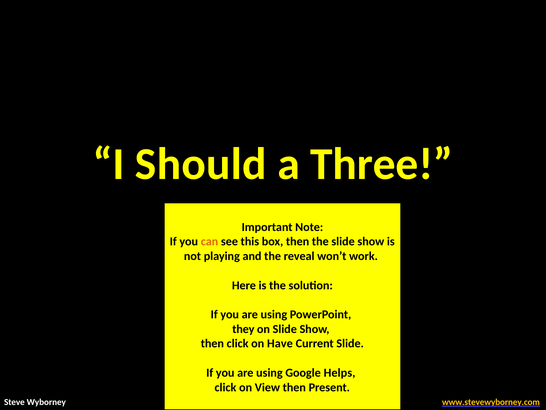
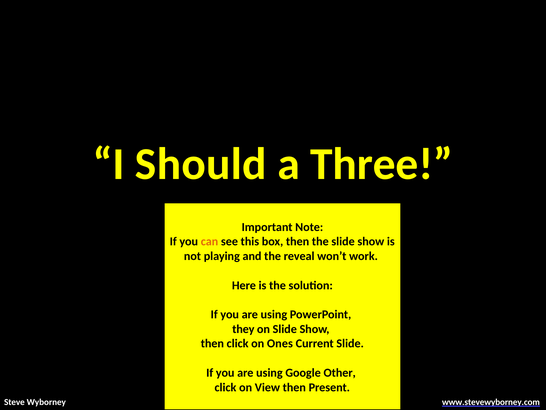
Have: Have -> Ones (280, 343)
Helps: Helps -> Other (340, 372)
www.stevewyborney.com colour: yellow -> white (491, 402)
